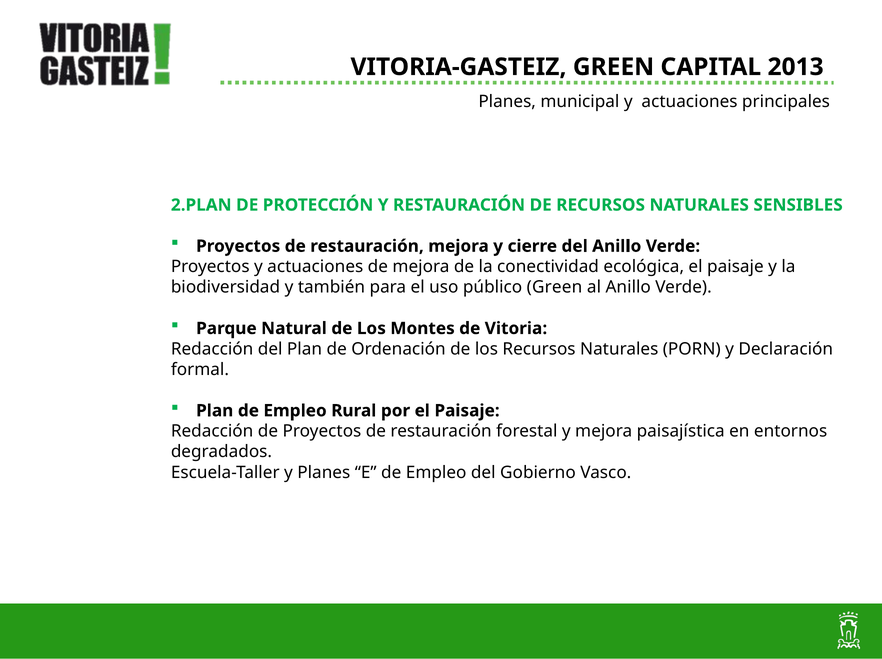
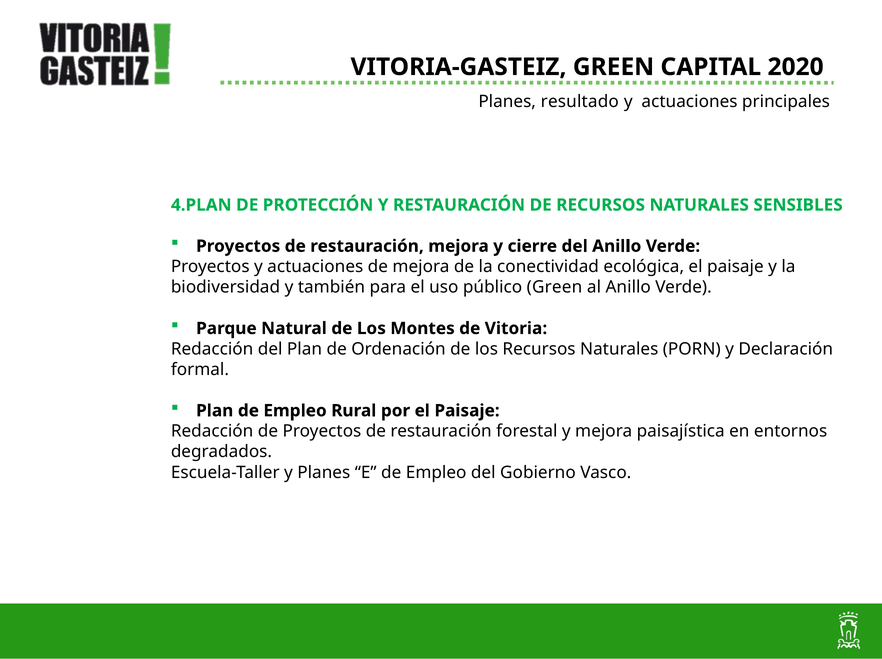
2013: 2013 -> 2020 (796, 67)
municipal: municipal -> resultado (580, 102)
2.PLAN: 2.PLAN -> 4.PLAN (201, 205)
